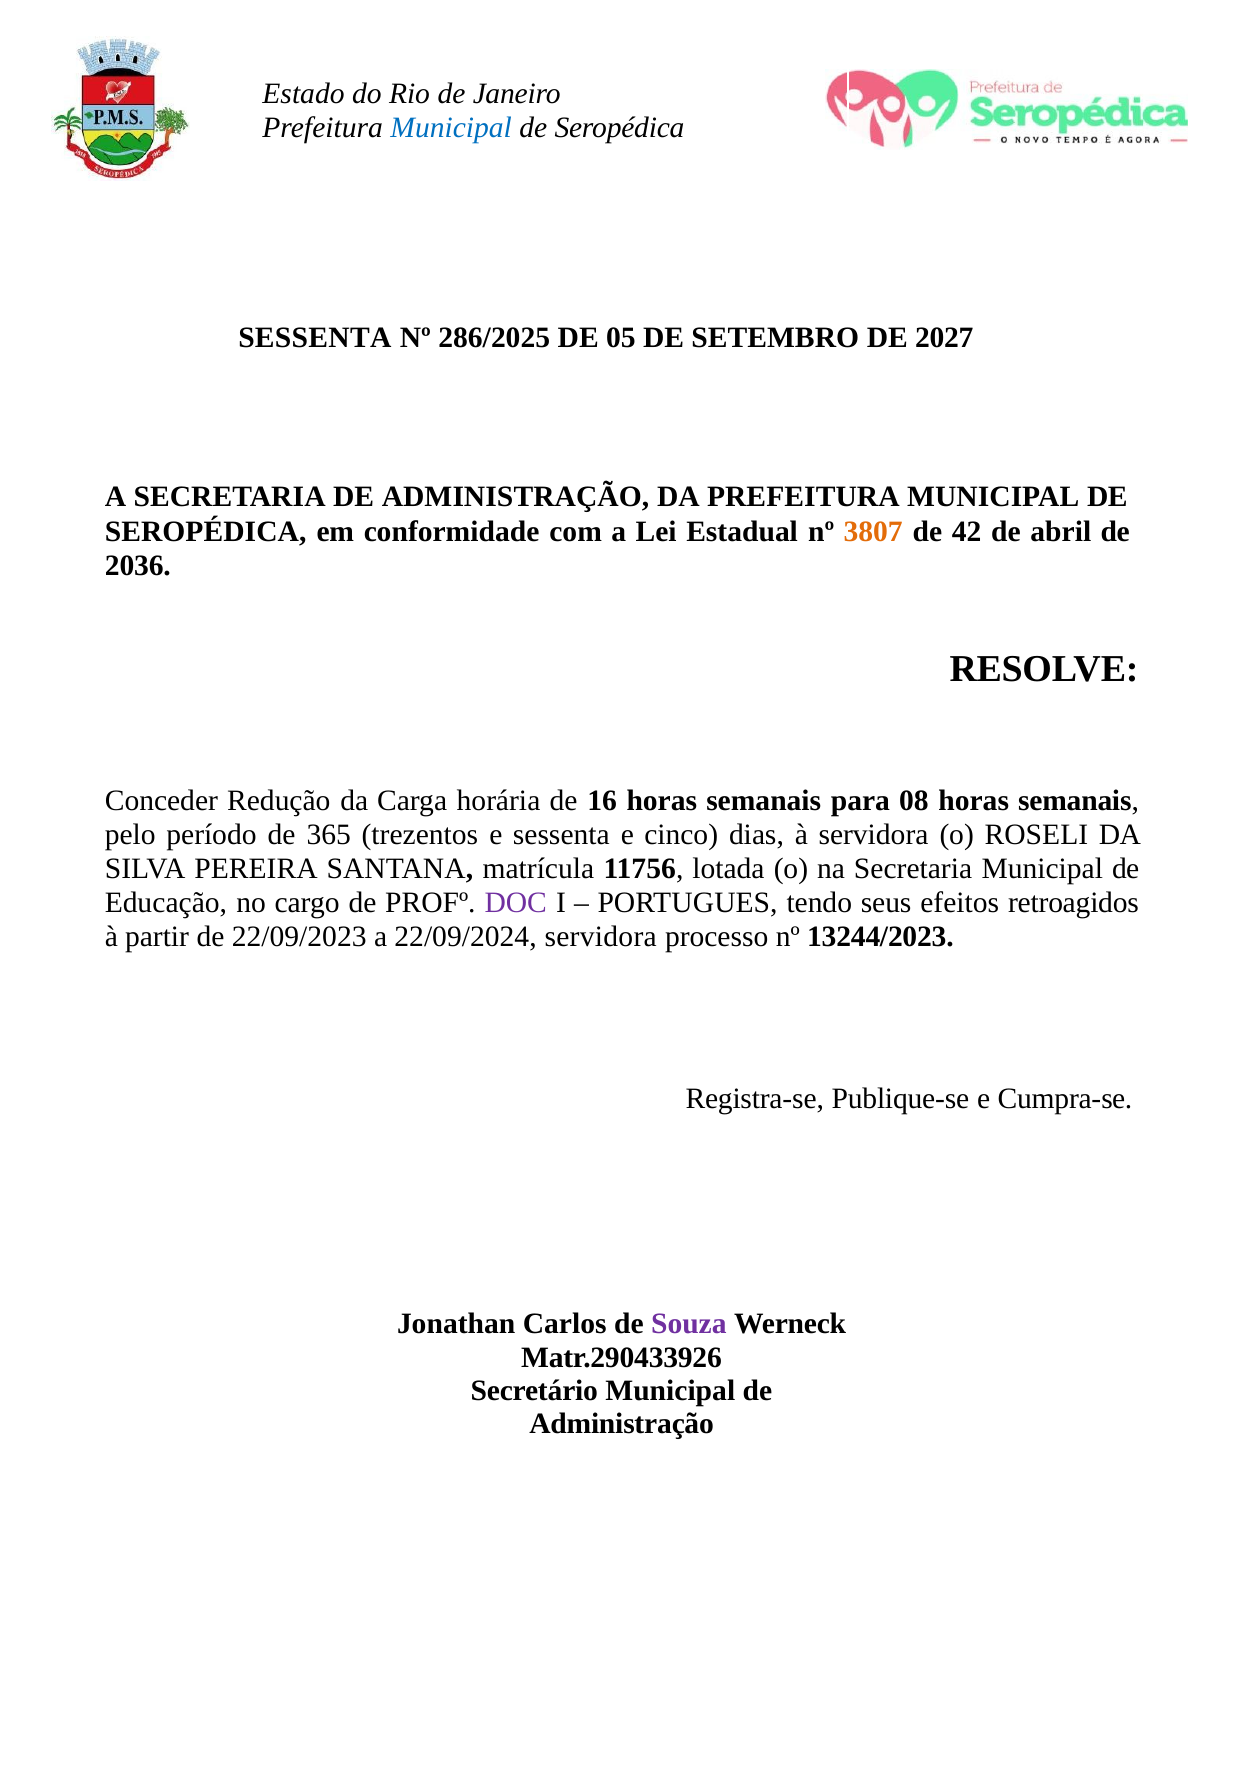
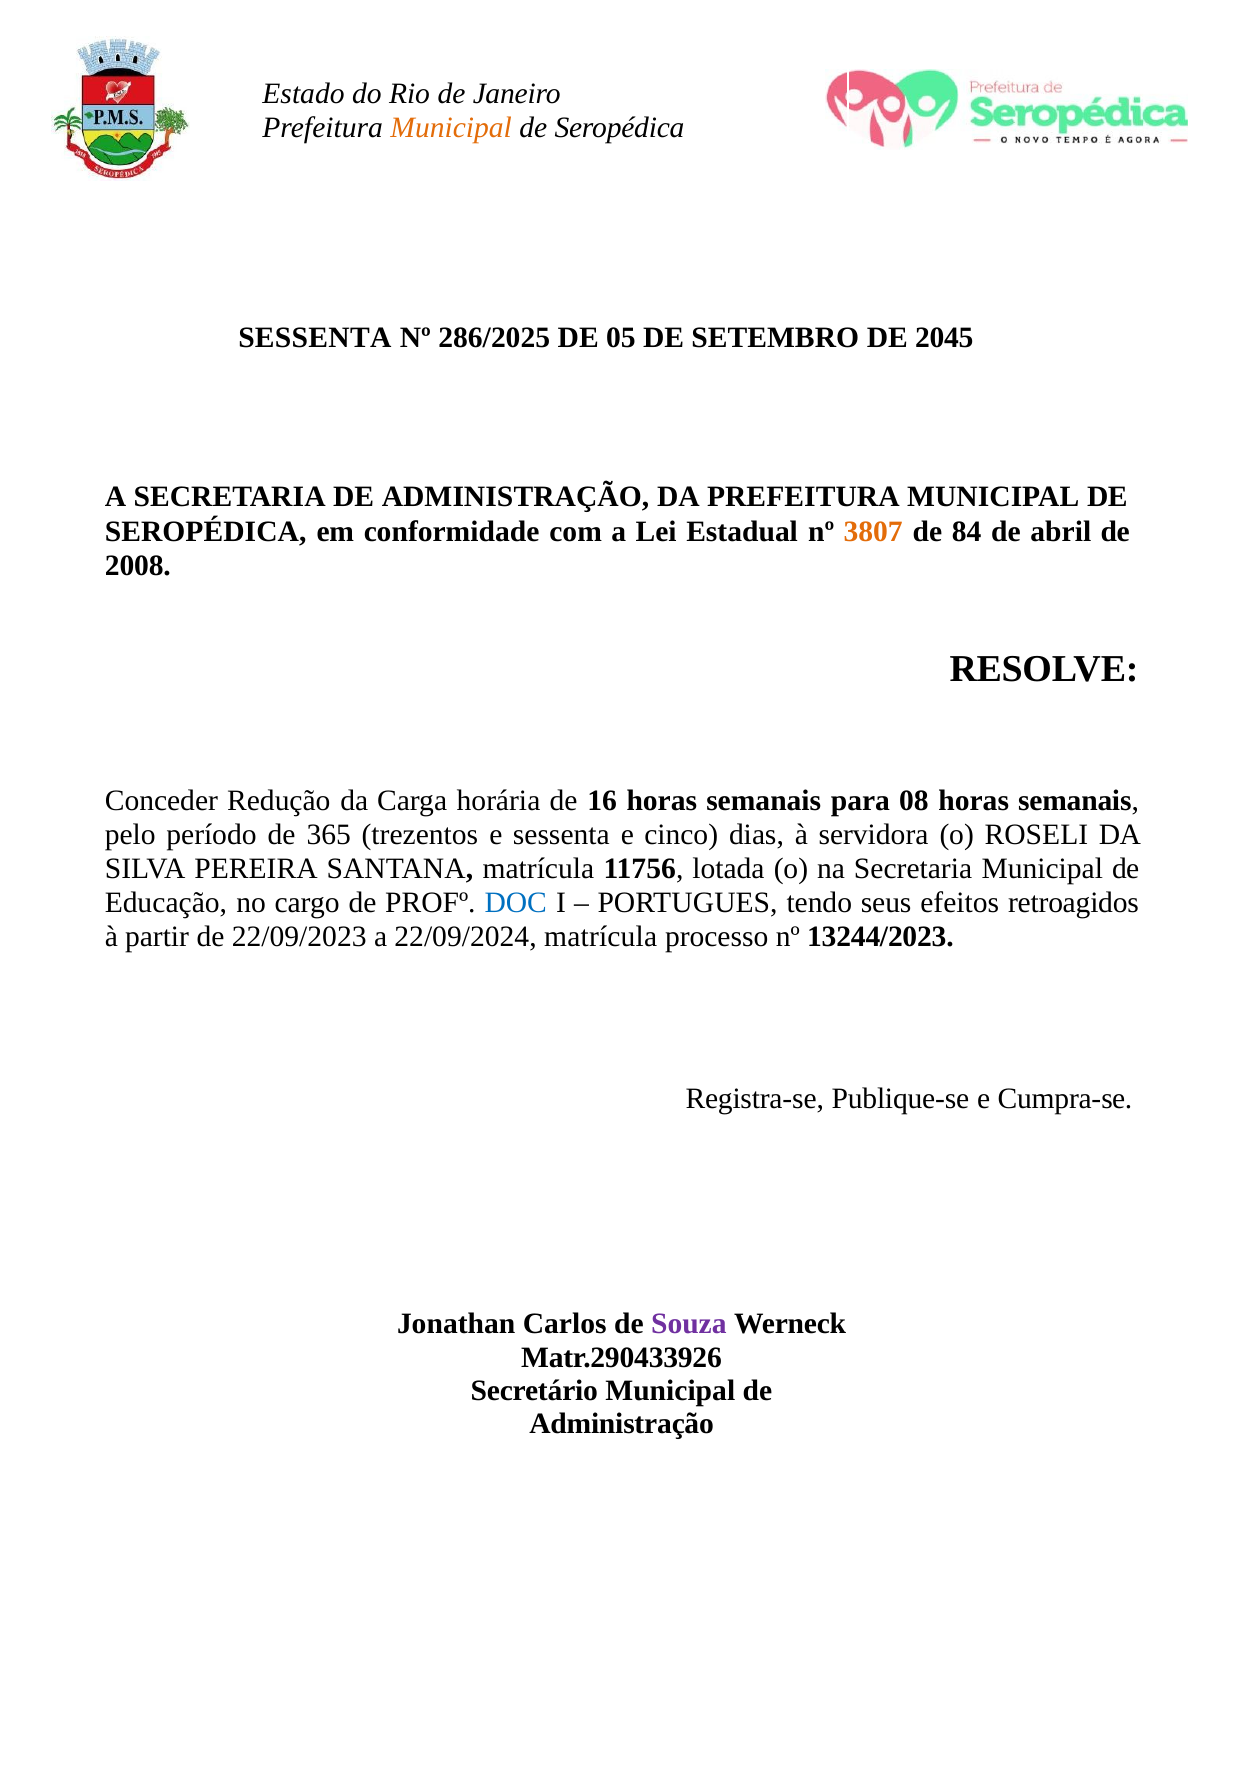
Municipal colour: blue -> orange (451, 128)
2027: 2027 -> 2045 (944, 337)
42: 42 -> 84 (967, 532)
2036: 2036 -> 2008 (138, 566)
DOC colour: purple -> blue (516, 903)
22/09/2024 servidora: servidora -> matrícula (601, 937)
